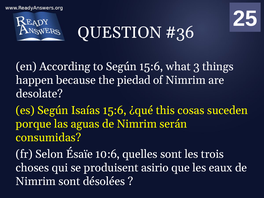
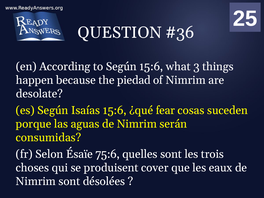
this: this -> fear (165, 110)
10:6: 10:6 -> 75:6 (108, 154)
asirio: asirio -> cover (155, 168)
